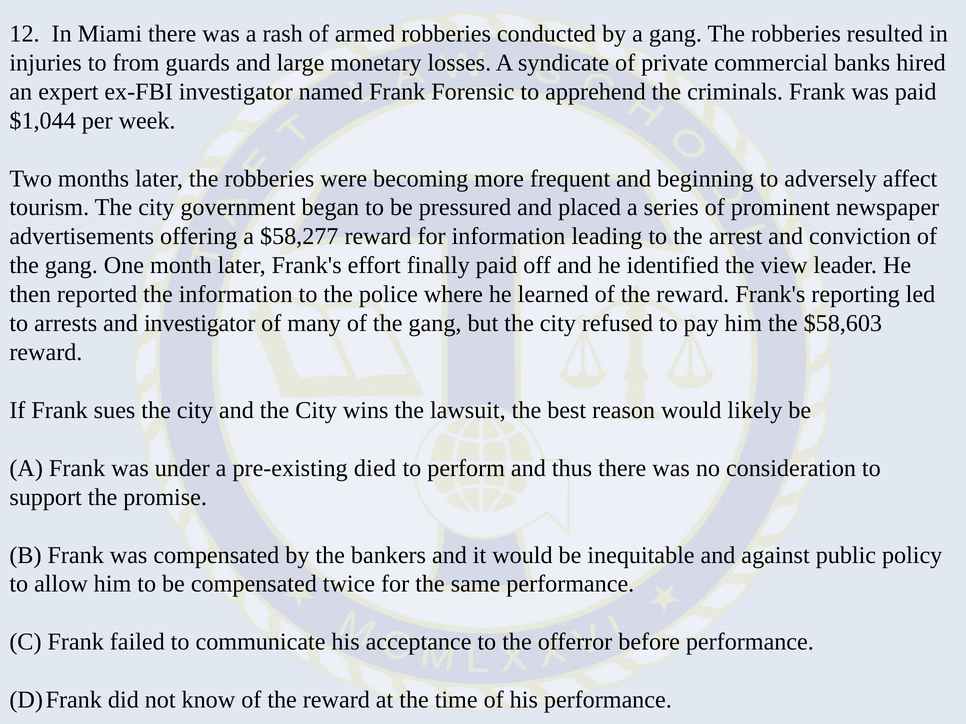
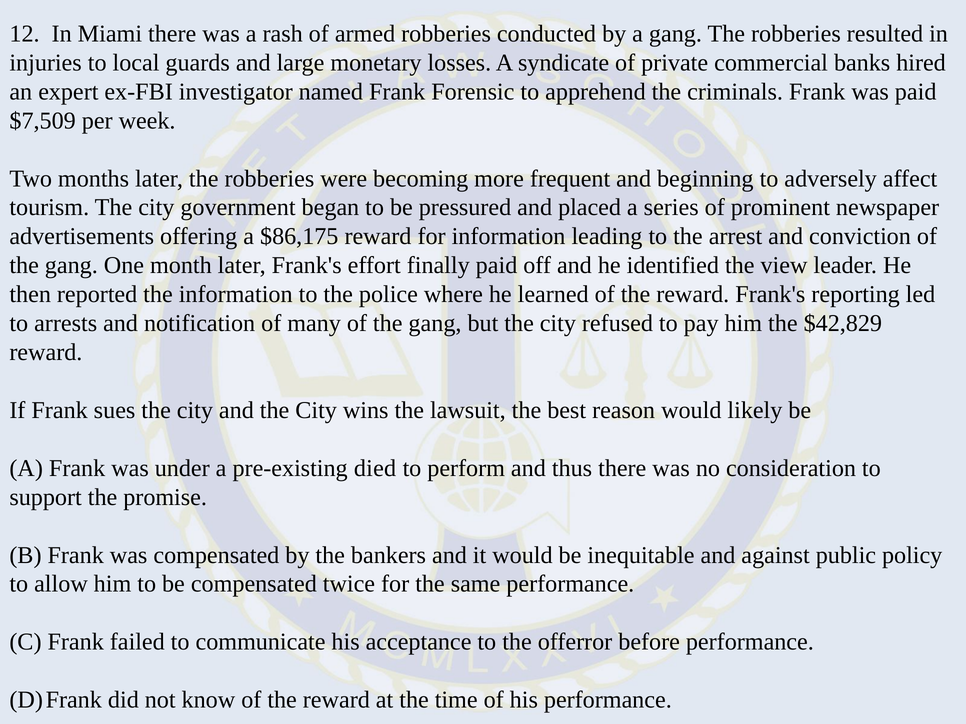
from: from -> local (136, 63)
$1,044: $1,044 -> $7,509 (43, 121)
$58,277: $58,277 -> $86,175 (299, 237)
and investigator: investigator -> notification (200, 324)
$58,603: $58,603 -> $42,829 (843, 324)
